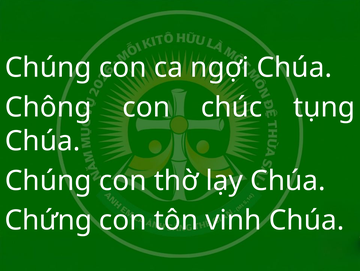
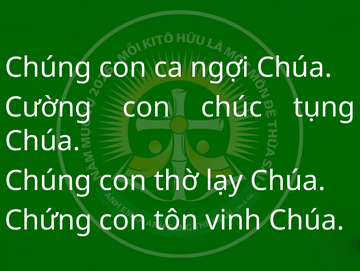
Chông: Chông -> Cường (48, 107)
